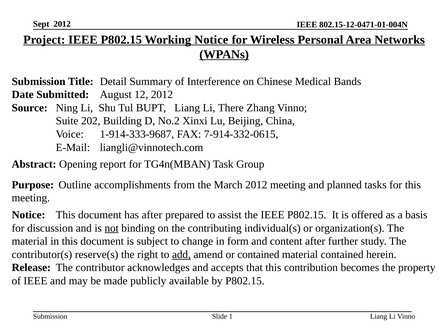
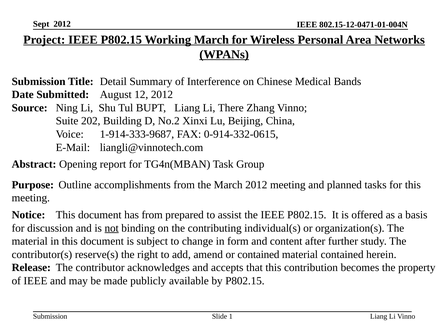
Working Notice: Notice -> March (211, 40)
7-914-332-0615: 7-914-332-0615 -> 0-914-332-0615 (241, 134)
has after: after -> from (152, 215)
add underline: present -> none (181, 255)
